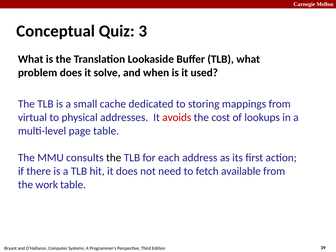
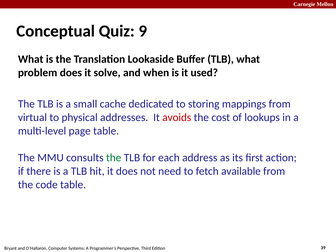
3: 3 -> 9 (143, 31)
the colour: black -> green (114, 158)
work: work -> code (47, 185)
